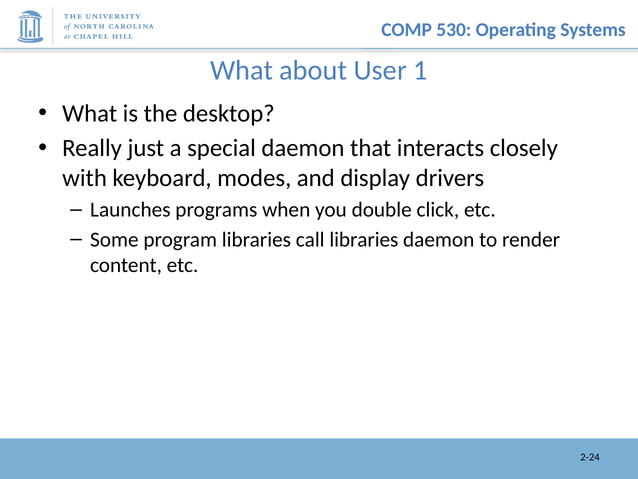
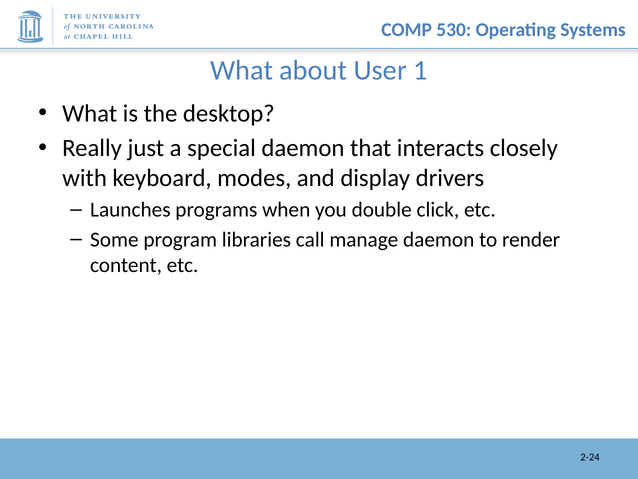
call libraries: libraries -> manage (364, 239)
